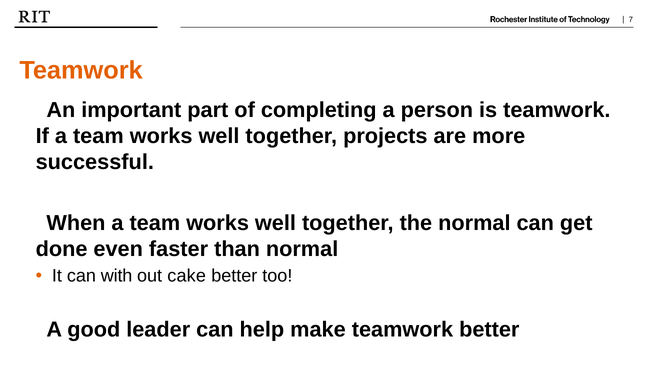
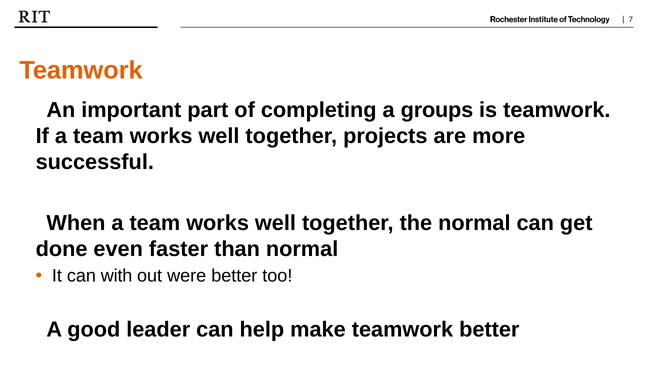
person: person -> groups (437, 110)
cake: cake -> were (187, 276)
